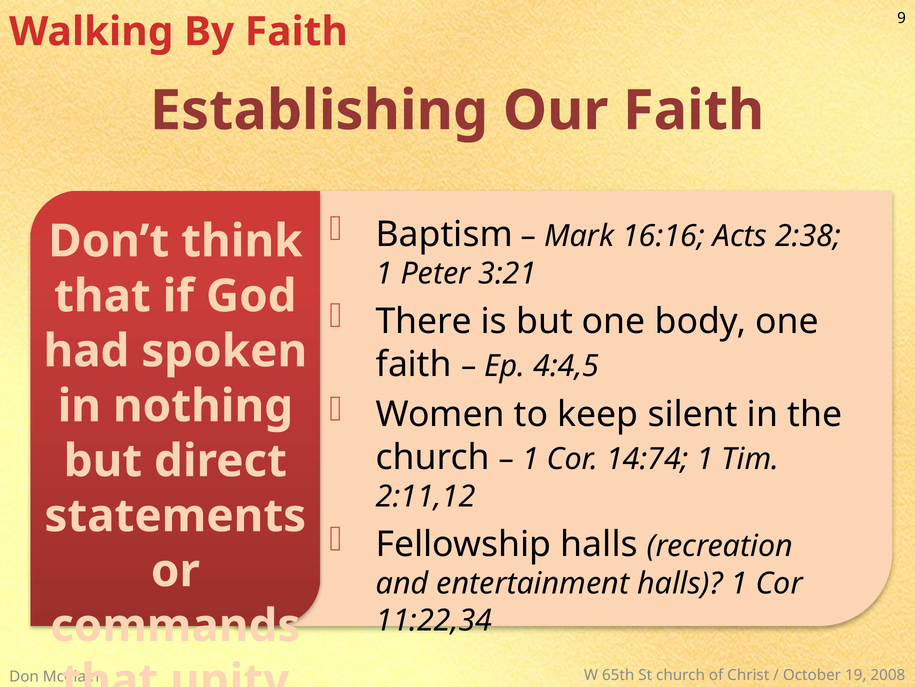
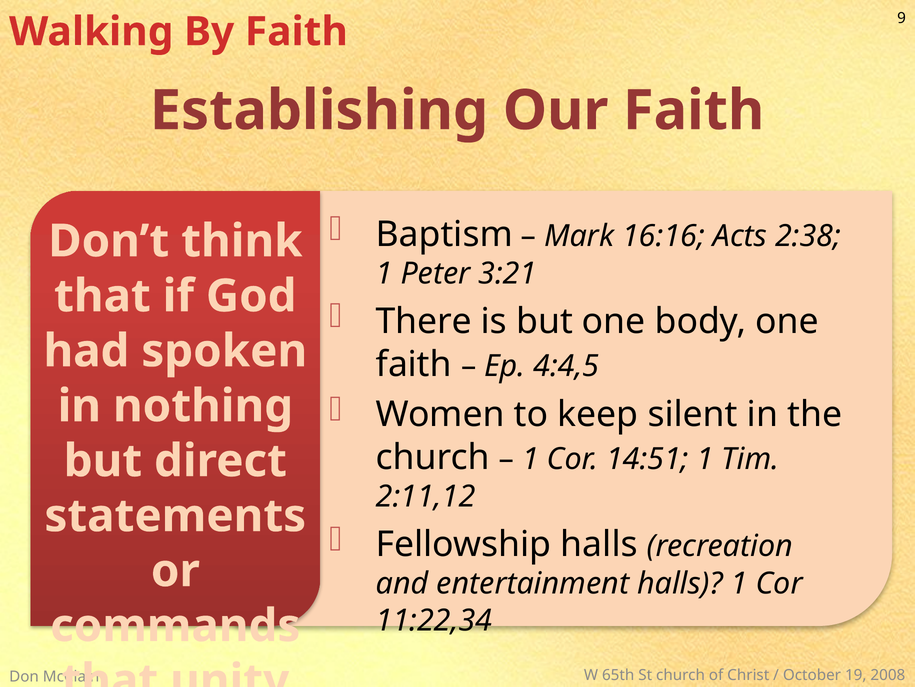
14:74: 14:74 -> 14:51 (647, 459)
